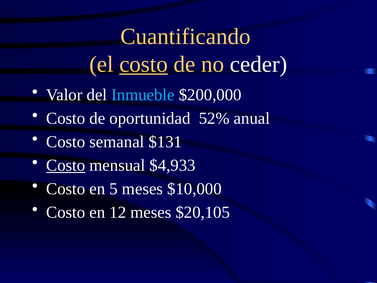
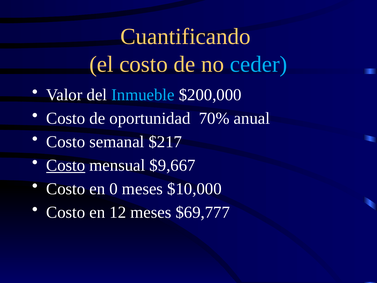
costo underline: present -> none (144, 64)
ceder colour: white -> light blue (259, 64)
52%: 52% -> 70% (214, 118)
$131: $131 -> $217 (165, 142)
$4,933: $4,933 -> $9,667 (173, 165)
5: 5 -> 0 (114, 189)
$20,105: $20,105 -> $69,777 (203, 212)
